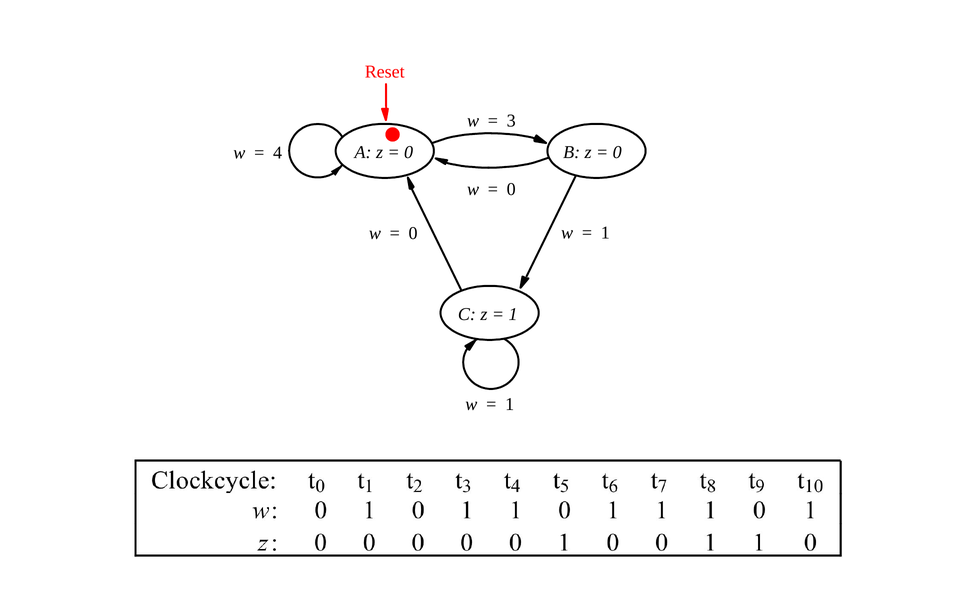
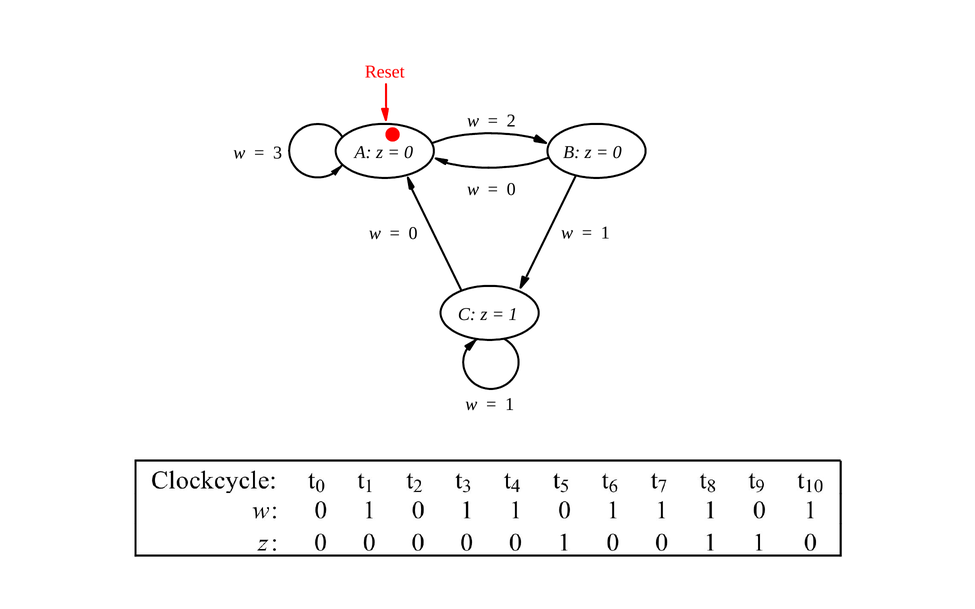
3: 3 -> 2 (511, 121)
4: 4 -> 3 (278, 153)
